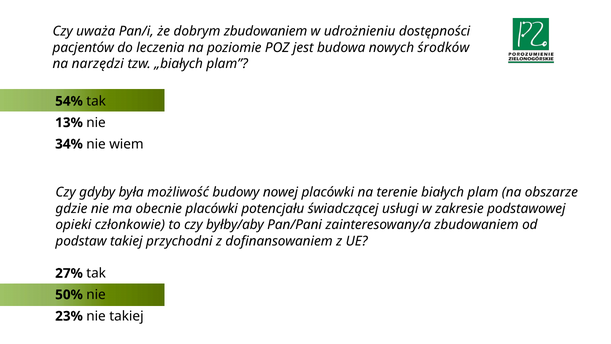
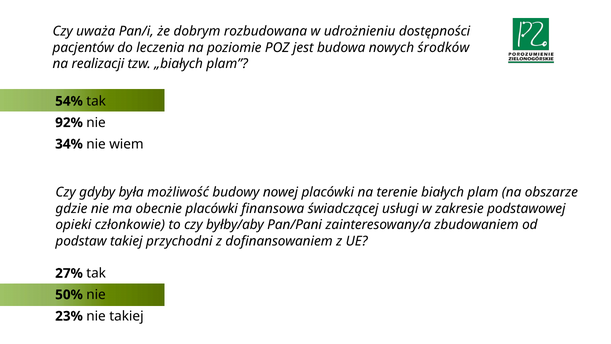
dobrym zbudowaniem: zbudowaniem -> rozbudowana (266, 31)
narzędzi: narzędzi -> realizacji (98, 64)
13%: 13% -> 92% (69, 123)
potencjału: potencjału -> finansowa (273, 209)
